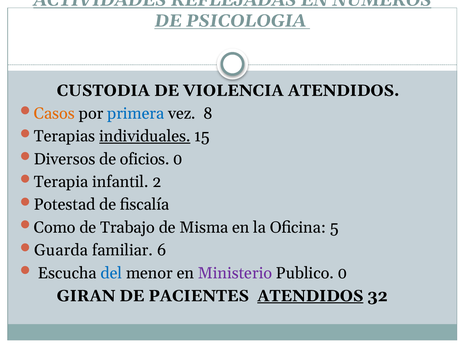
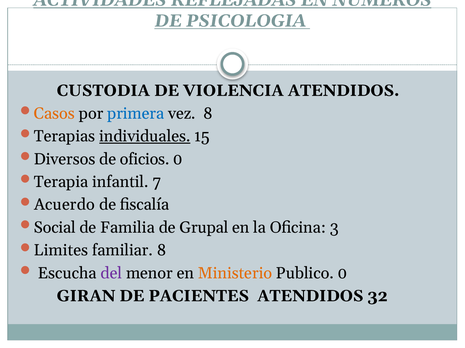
2: 2 -> 7 (157, 182)
Potestad: Potestad -> Acuerdo (64, 205)
Como: Como -> Social (55, 228)
Trabajo: Trabajo -> Familia (128, 228)
Misma: Misma -> Grupal (204, 228)
5: 5 -> 3 (334, 228)
Guarda: Guarda -> Limites (61, 251)
familiar 6: 6 -> 8 (162, 251)
del colour: blue -> purple (111, 274)
Ministerio colour: purple -> orange (235, 274)
ATENDIDOS underline: present -> none (310, 297)
